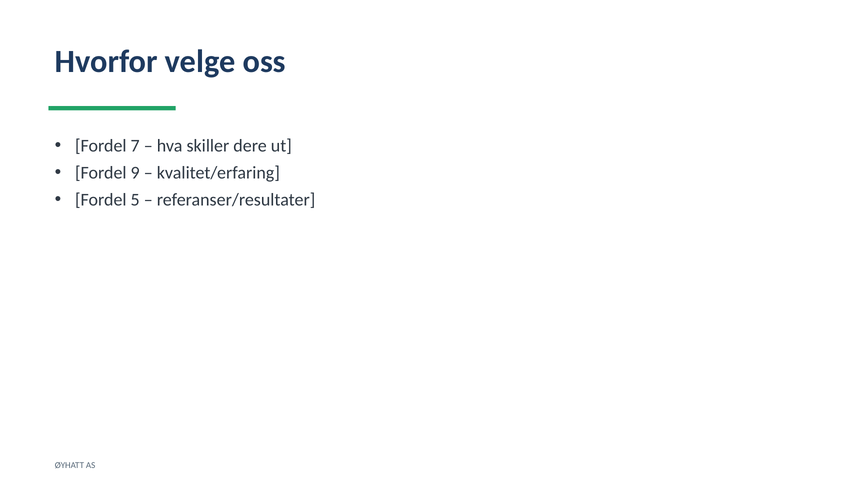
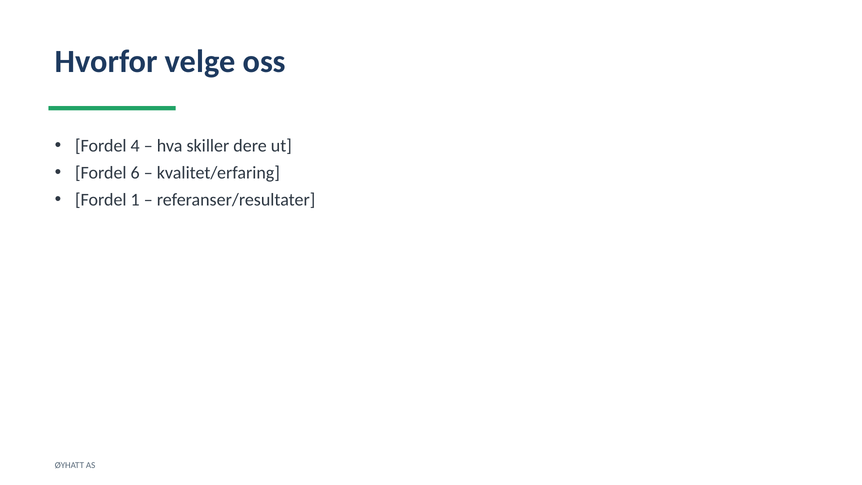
7: 7 -> 4 (135, 146)
9: 9 -> 6 (135, 173)
5: 5 -> 1 (135, 200)
